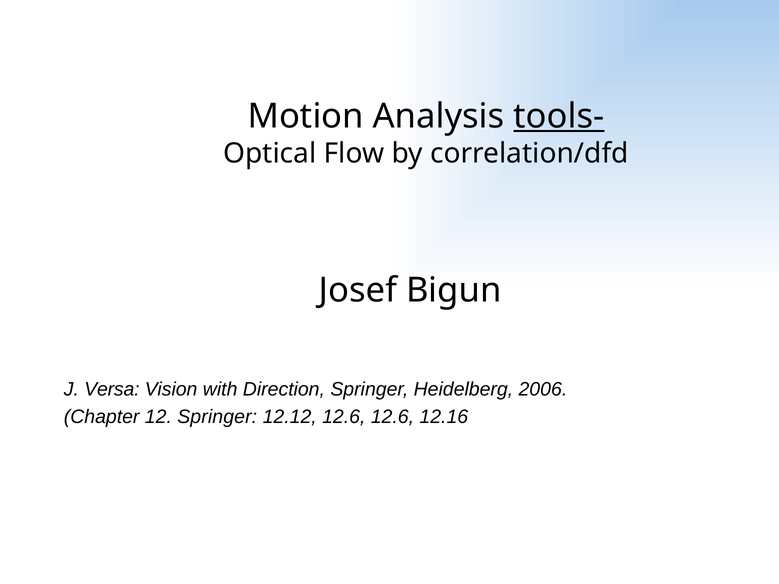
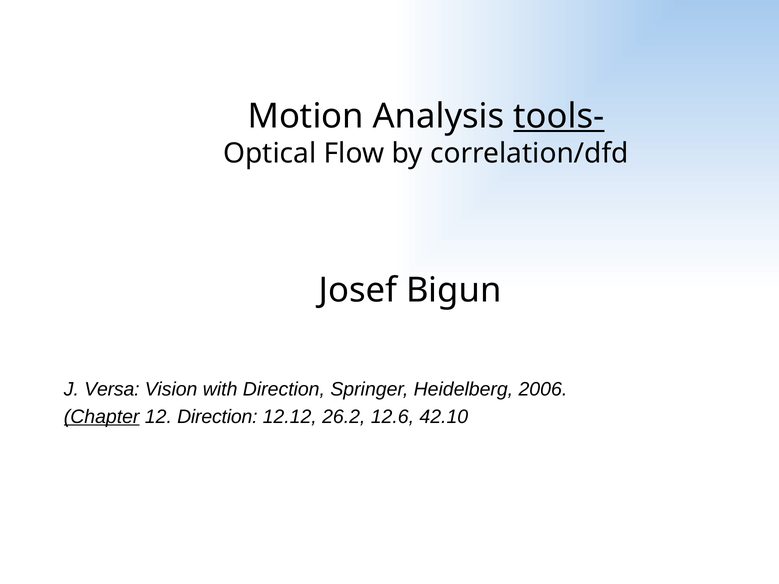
Chapter underline: none -> present (102, 417)
12 Springer: Springer -> Direction (217, 417)
12.12 12.6: 12.6 -> 26.2 (344, 417)
12.16: 12.16 -> 42.10 (444, 417)
